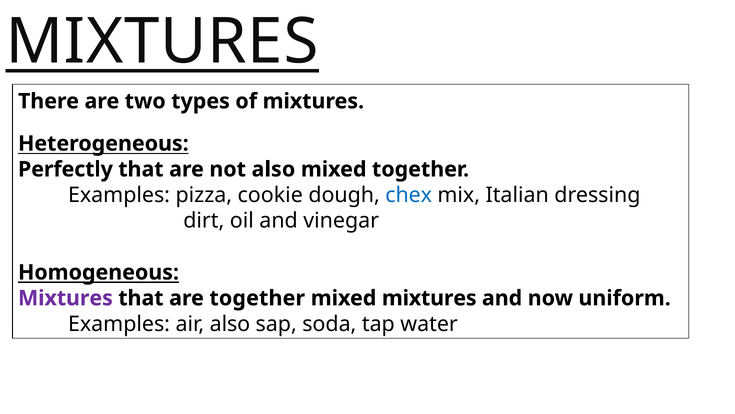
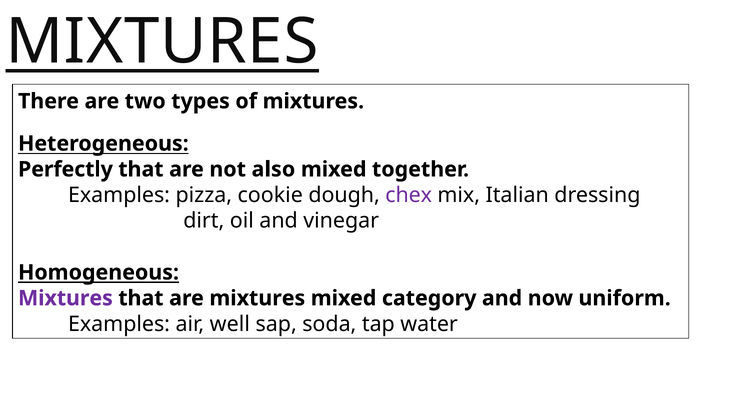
chex colour: blue -> purple (409, 195)
are together: together -> mixtures (257, 298)
mixed mixtures: mixtures -> category (429, 298)
air also: also -> well (230, 324)
